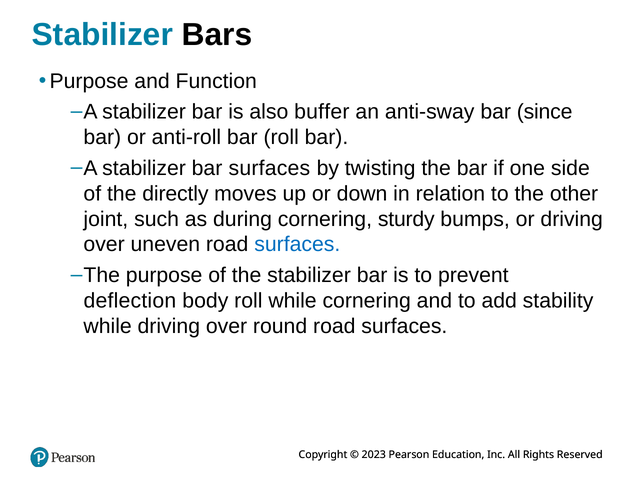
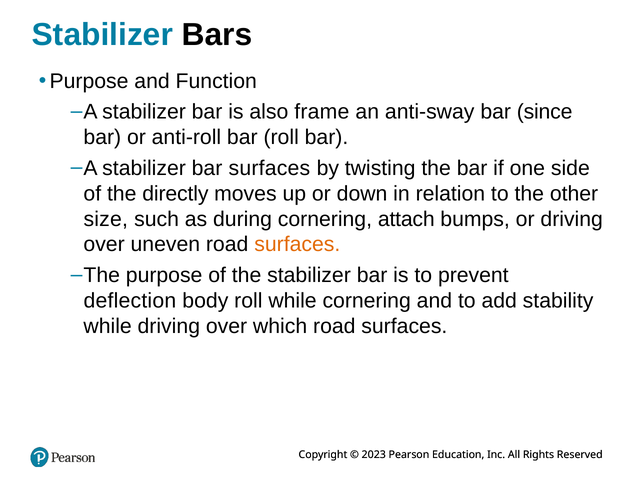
buffer: buffer -> frame (322, 112)
joint: joint -> size (106, 219)
sturdy: sturdy -> attach (406, 219)
surfaces colour: blue -> orange (297, 244)
round: round -> which (280, 326)
